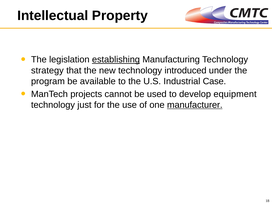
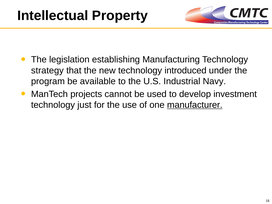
establishing underline: present -> none (116, 60)
Case: Case -> Navy (214, 81)
equipment: equipment -> investment (235, 94)
